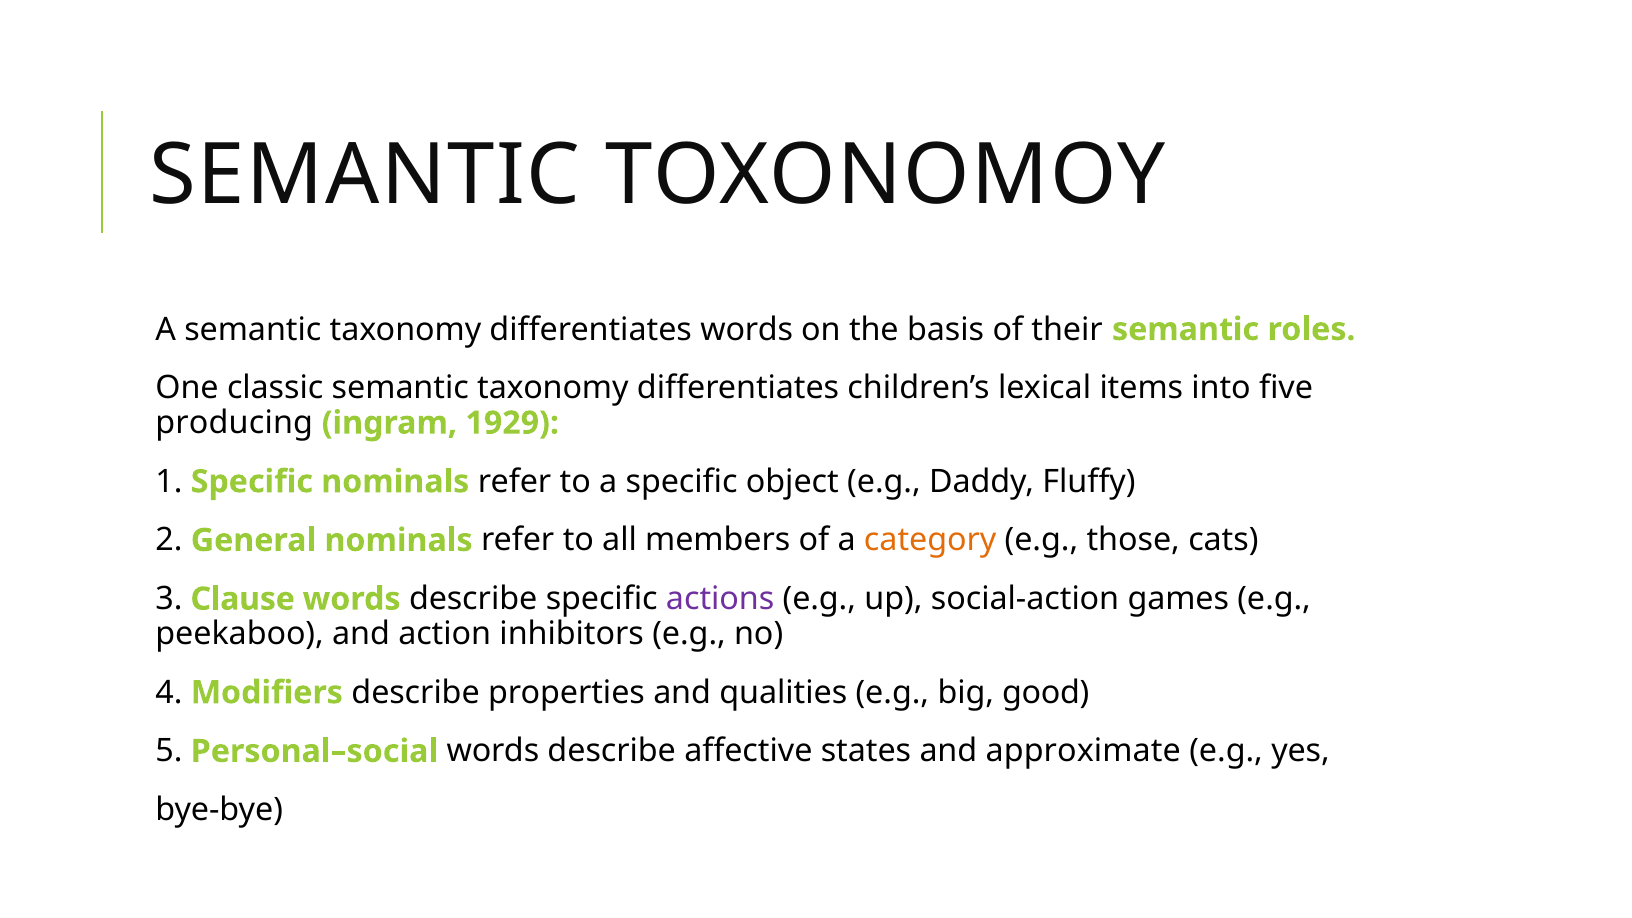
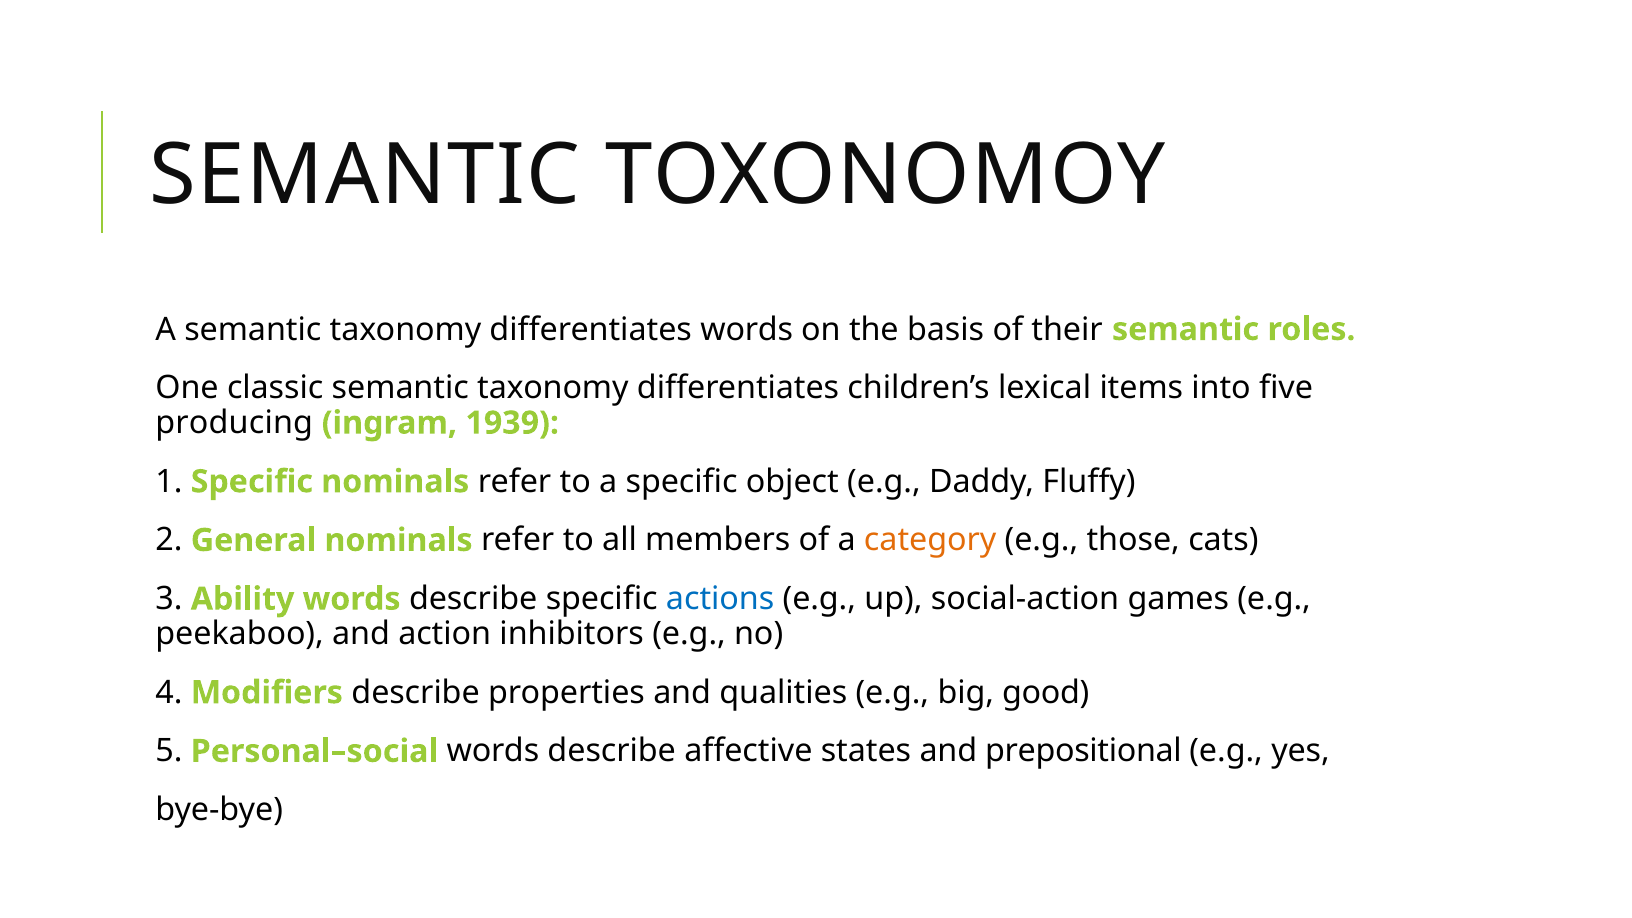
1929: 1929 -> 1939 (512, 423)
Clause: Clause -> Ability (243, 599)
actions colour: purple -> blue (720, 599)
approximate: approximate -> prepositional (1083, 751)
